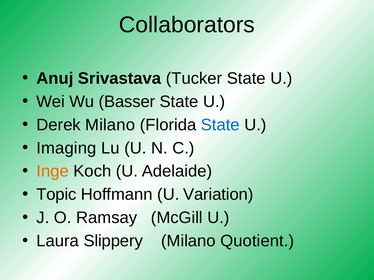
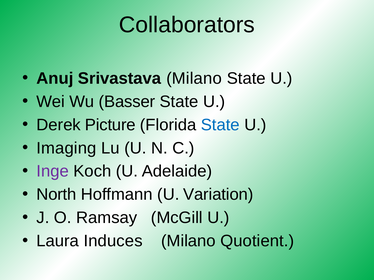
Srivastava Tucker: Tucker -> Milano (194, 78)
Derek Milano: Milano -> Picture (110, 125)
Inge colour: orange -> purple (53, 172)
Topic: Topic -> North (56, 195)
Slippery: Slippery -> Induces (113, 241)
